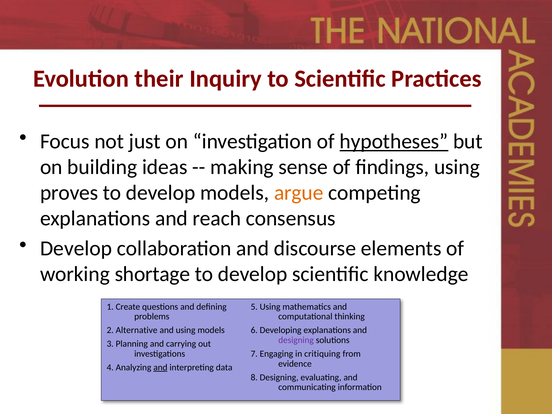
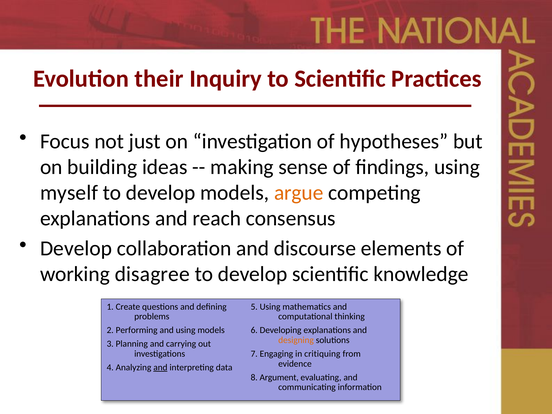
hypotheses underline: present -> none (394, 141)
proves: proves -> myself (69, 193)
shortage: shortage -> disagree (152, 274)
Alternative: Alternative -> Performing (137, 330)
designing colour: purple -> orange (296, 340)
8 Designing: Designing -> Argument (279, 377)
